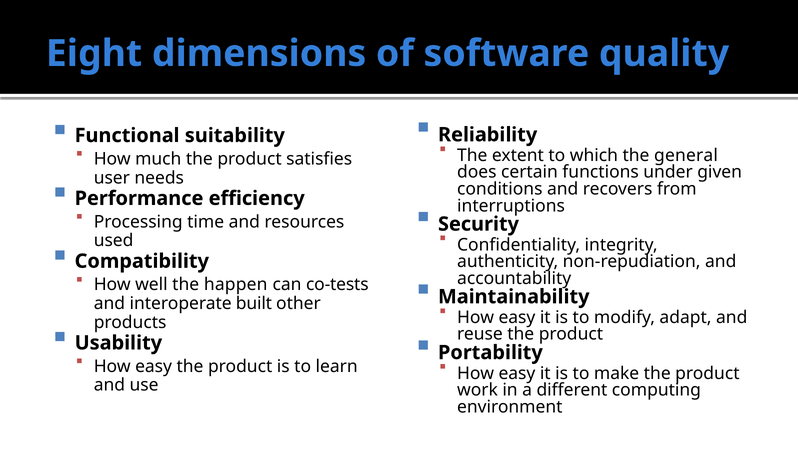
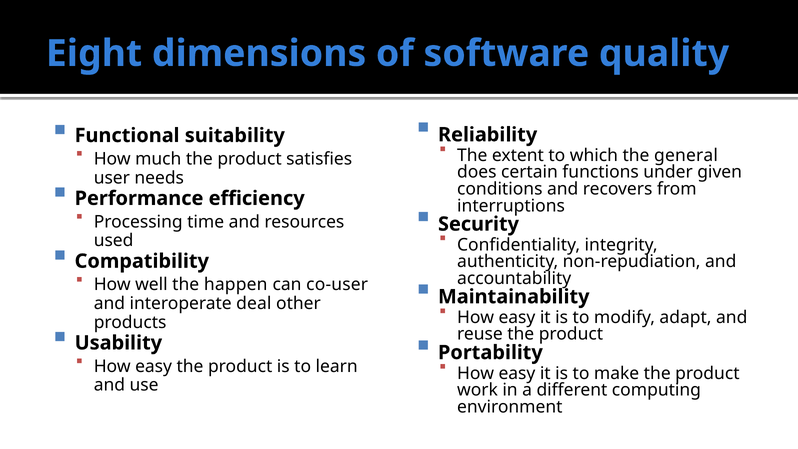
co-tests: co-tests -> co-user (337, 285)
built: built -> deal (254, 303)
